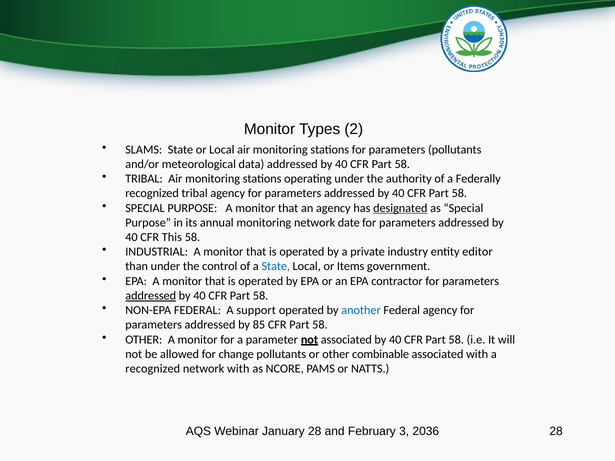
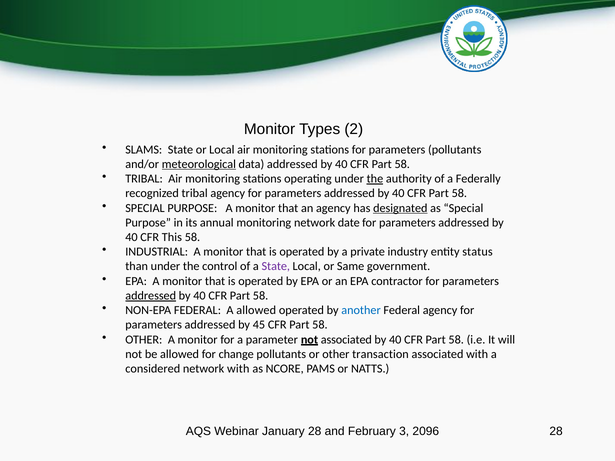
meteorological underline: none -> present (199, 164)
the underline: none -> present (375, 179)
editor: editor -> status (477, 252)
State colour: blue -> purple (276, 267)
Items: Items -> Same (351, 267)
A support: support -> allowed (256, 310)
85: 85 -> 45 (259, 325)
combinable: combinable -> transaction (380, 354)
recognized: recognized -> considered (153, 369)
2036: 2036 -> 2096 (426, 431)
